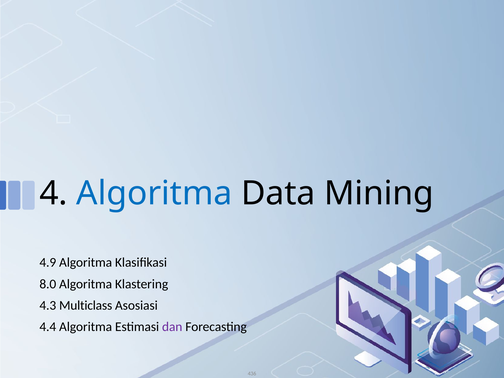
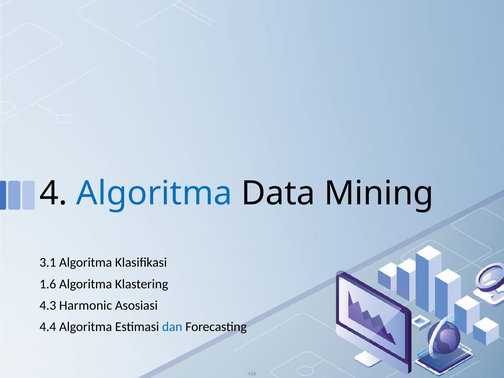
4.9: 4.9 -> 3.1 (48, 263)
8.0: 8.0 -> 1.6 (48, 284)
Multiclass: Multiclass -> Harmonic (86, 305)
dan colour: purple -> blue (172, 327)
